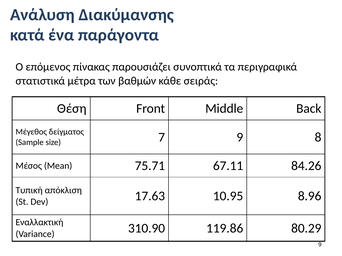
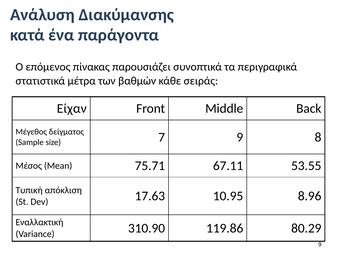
Θέση: Θέση -> Είχαν (72, 109)
84.26: 84.26 -> 53.55 (306, 166)
